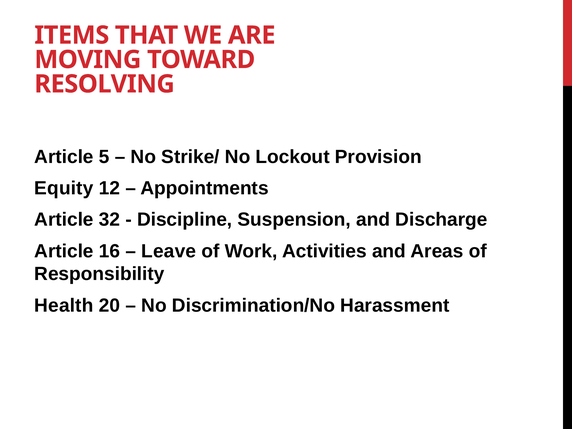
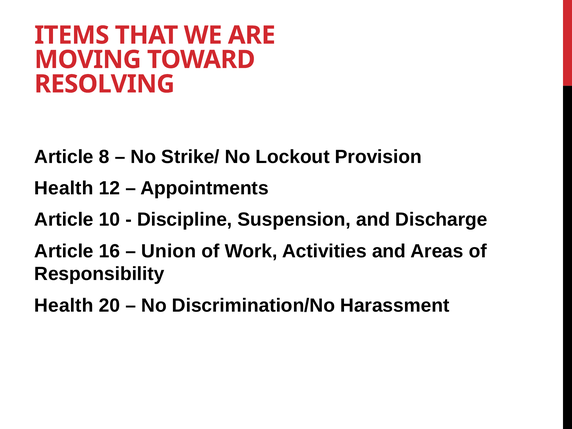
5: 5 -> 8 (104, 157)
Equity: Equity -> Health (64, 188)
32: 32 -> 10 (110, 220)
Leave: Leave -> Union (169, 251)
